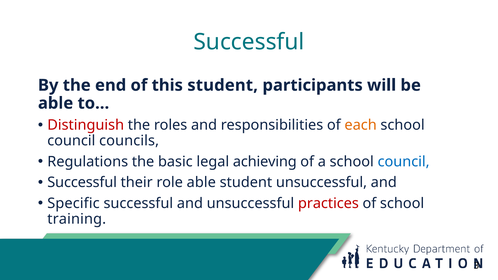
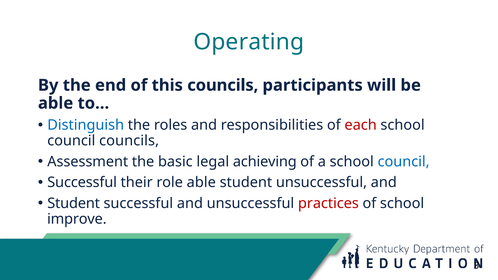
Successful: Successful -> Operating (249, 42)
this student: student -> councils (223, 85)
Distinguish colour: red -> blue (86, 125)
each colour: orange -> red (361, 125)
Regulations: Regulations -> Assessment (88, 162)
Specific: Specific -> Student (74, 203)
training: training -> improve (77, 219)
